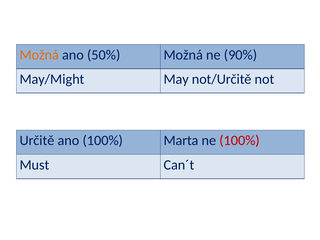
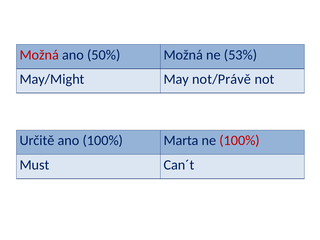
Možná colour: orange -> red (39, 55)
90%: 90% -> 53% (241, 55)
not/Určitě: not/Určitě -> not/Právě (222, 79)
